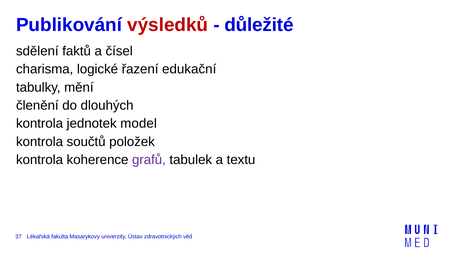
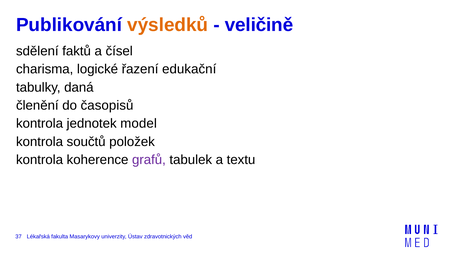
výsledků colour: red -> orange (168, 25)
důležité: důležité -> veličině (259, 25)
mění: mění -> daná (79, 88)
dlouhých: dlouhých -> časopisů (107, 106)
